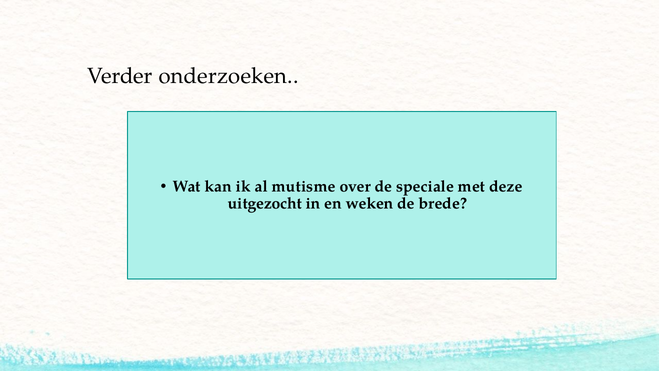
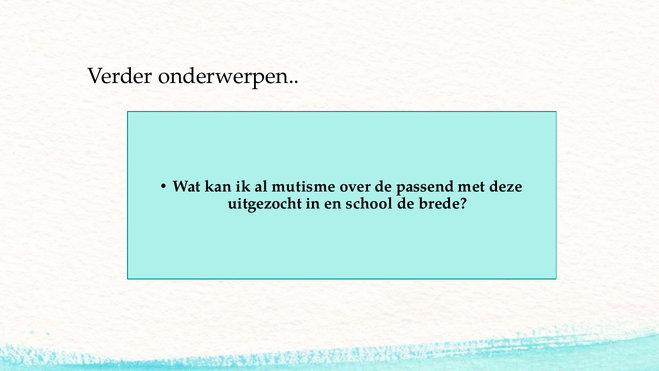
onderzoeken: onderzoeken -> onderwerpen (229, 76)
speciale: speciale -> passend (425, 187)
weken: weken -> school (369, 204)
